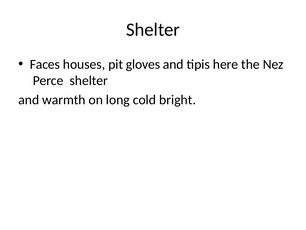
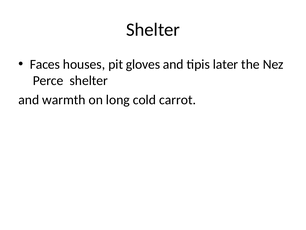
here: here -> later (226, 64)
bright: bright -> carrot (178, 100)
